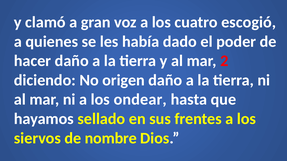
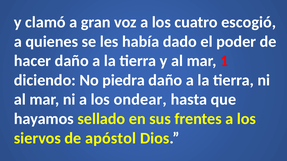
2: 2 -> 1 (224, 61)
origen: origen -> piedra (124, 80)
nombre: nombre -> apóstol (111, 138)
